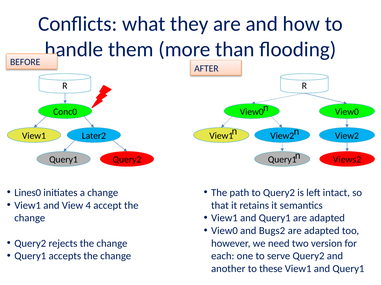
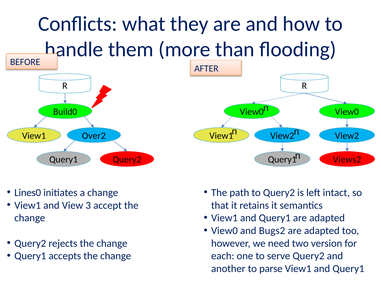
Conc0: Conc0 -> Build0 (65, 112)
Later2: Later2 -> Over2 (94, 136)
4: 4 -> 3 (88, 206)
these: these -> parse (271, 269)
